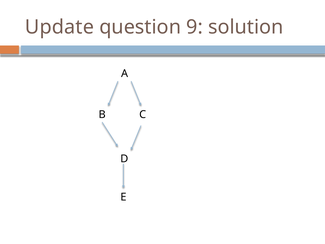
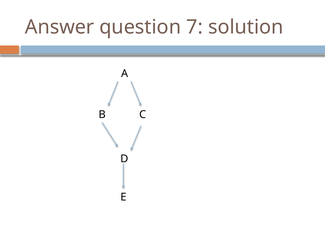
Update: Update -> Answer (60, 27)
9: 9 -> 7 (195, 27)
